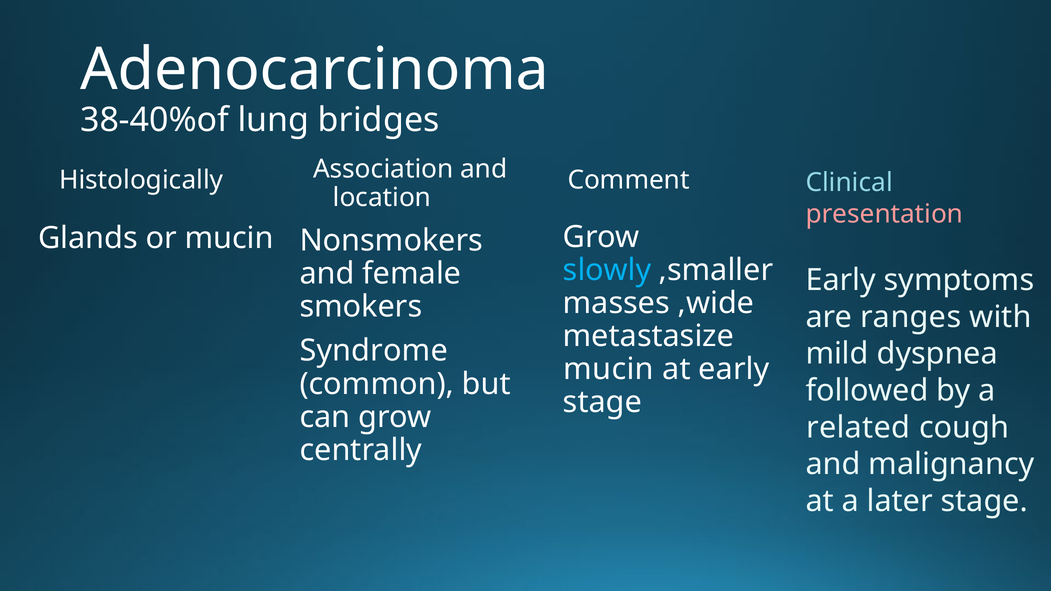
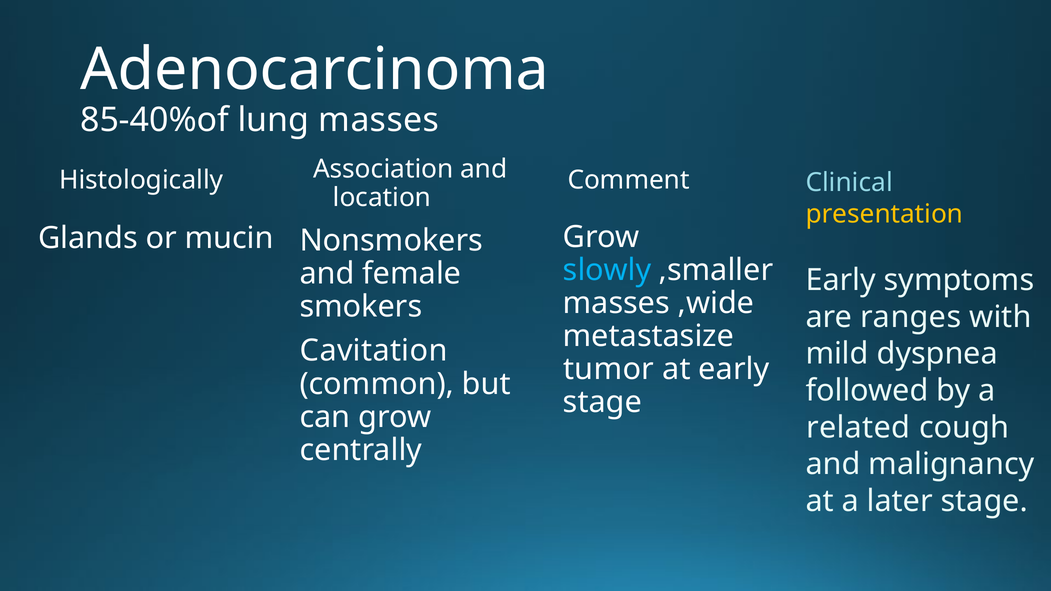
38-40%of: 38-40%of -> 85-40%of (155, 120)
lung bridges: bridges -> masses (379, 120)
presentation colour: pink -> yellow (884, 214)
Syndrome: Syndrome -> Cavitation (374, 351)
mucin: mucin -> tumor (609, 369)
